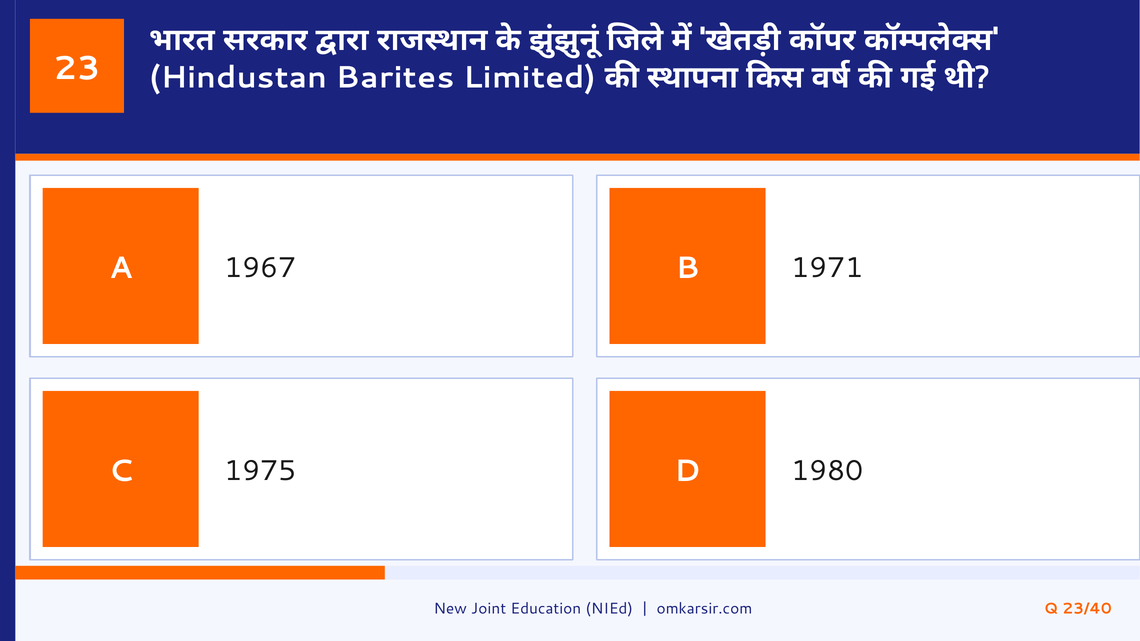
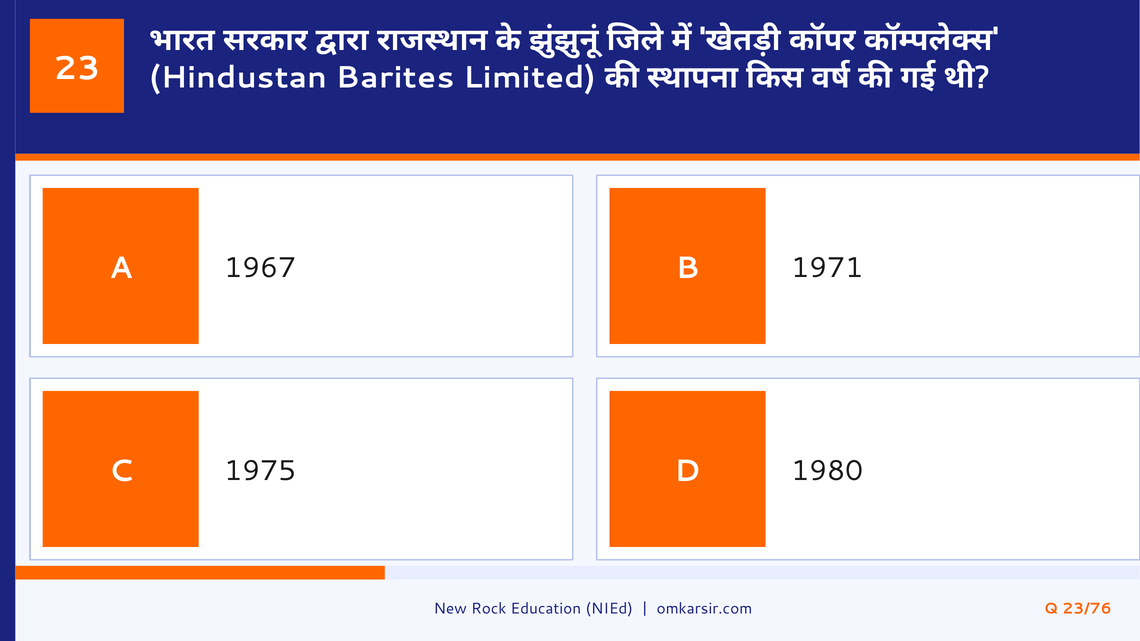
Joint: Joint -> Rock (489, 609)
23/40: 23/40 -> 23/76 (1087, 609)
